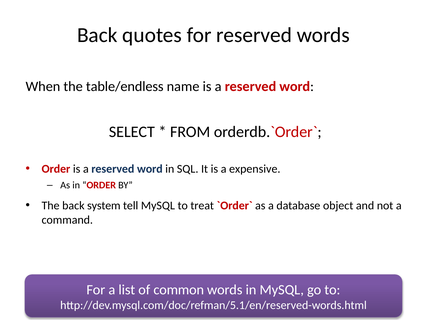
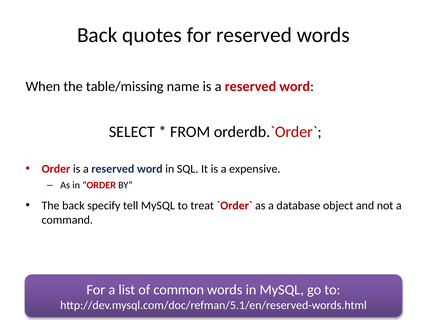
table/endless: table/endless -> table/missing (125, 86)
system: system -> specify (104, 206)
